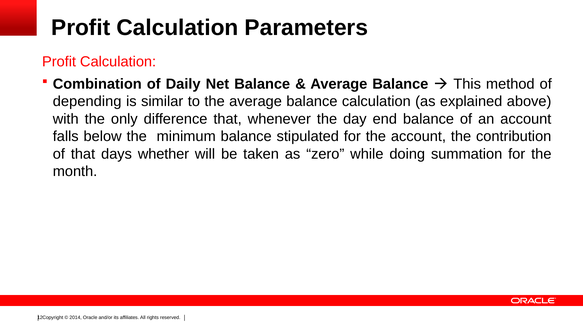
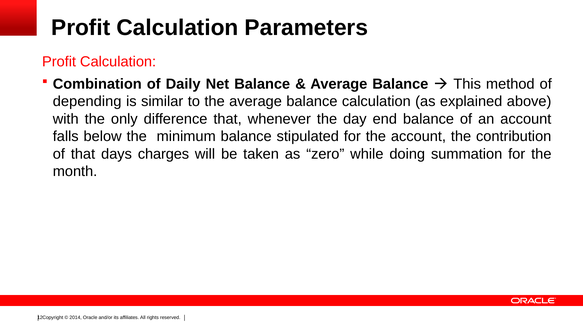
whether: whether -> charges (163, 154)
